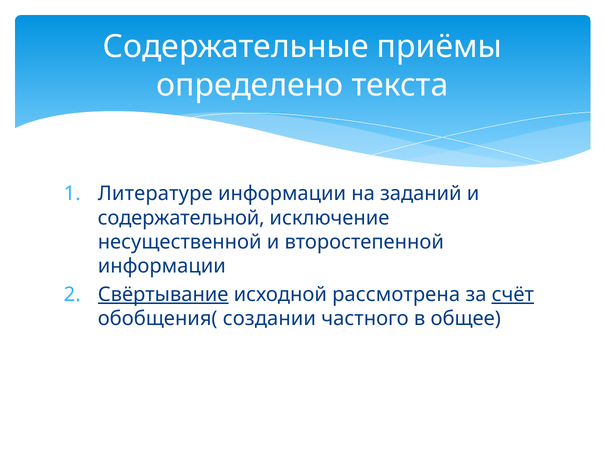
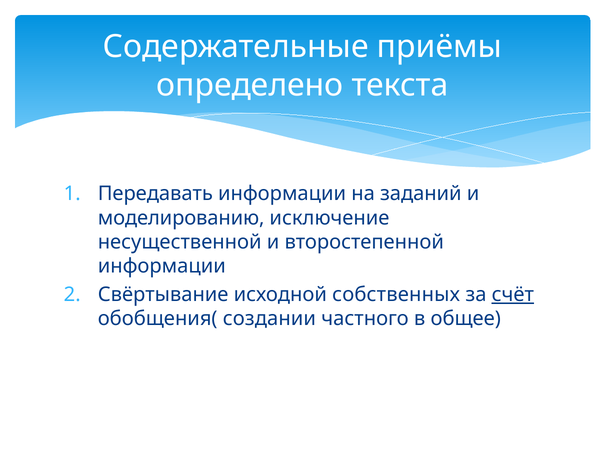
Литературе: Литературе -> Передавать (155, 194)
содержательной: содержательной -> моделированию (181, 218)
Свёртывание underline: present -> none (163, 294)
рассмотрена: рассмотрена -> собственных (396, 294)
